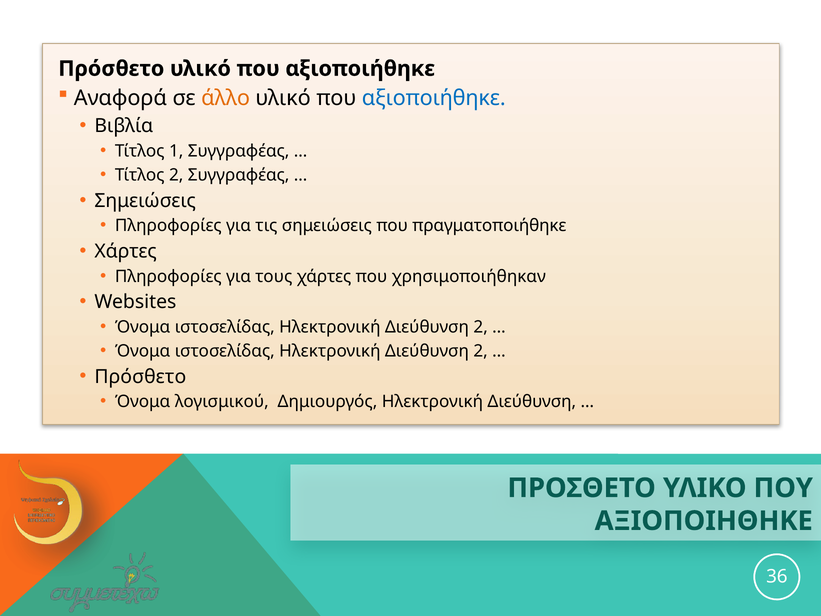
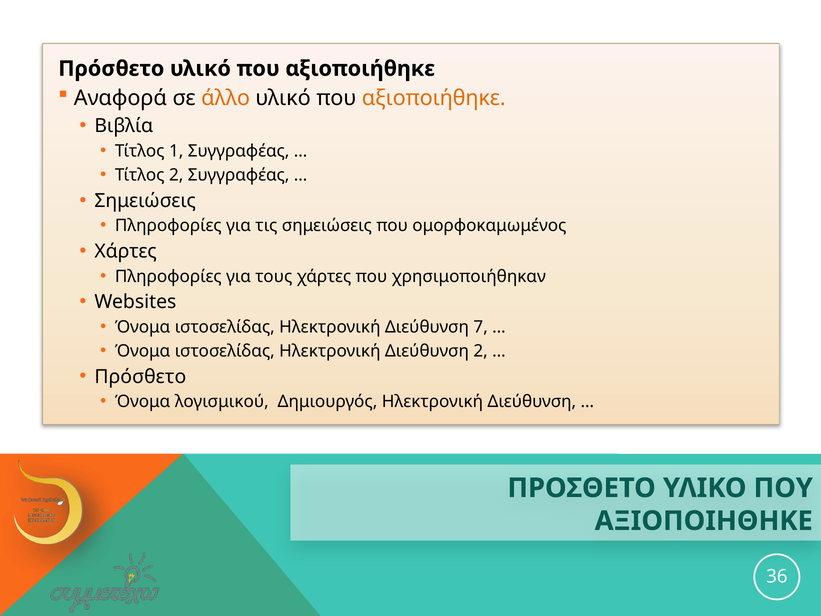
αξιοποιήθηκε colour: blue -> orange (434, 98)
πραγματοποιήθηκε: πραγματοποιήθηκε -> ομορφοκαμωμένος (489, 226)
2: 2 -> 7 (481, 327)
